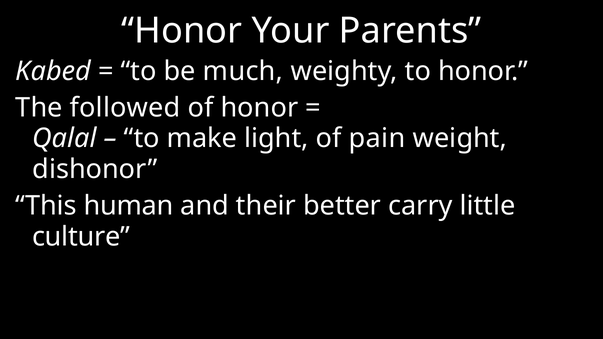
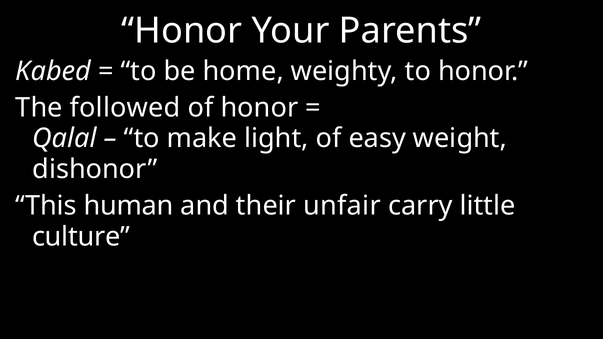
much: much -> home (243, 71)
pain: pain -> easy (377, 139)
better: better -> unfair (342, 206)
